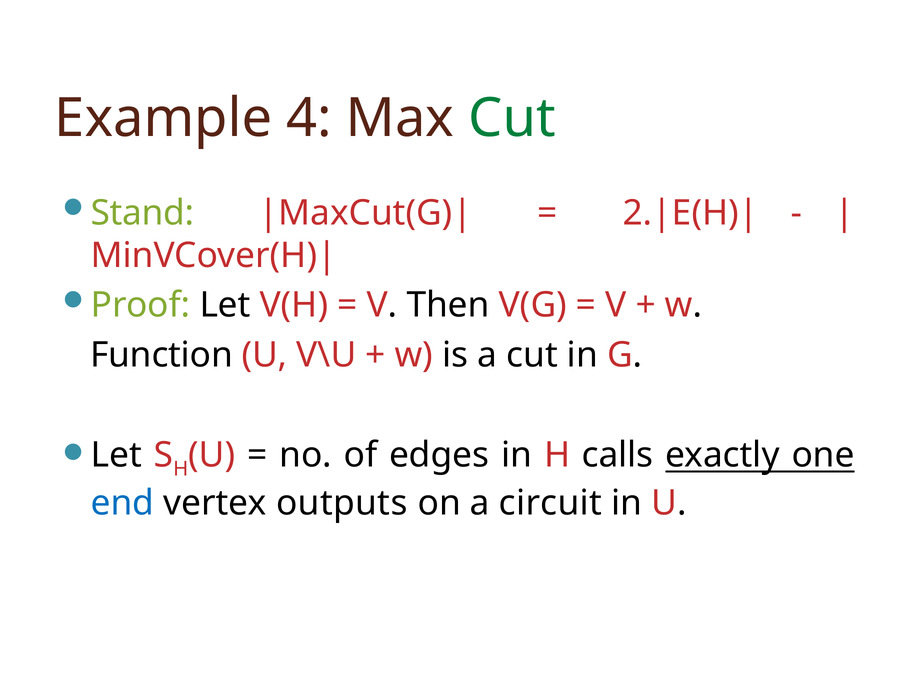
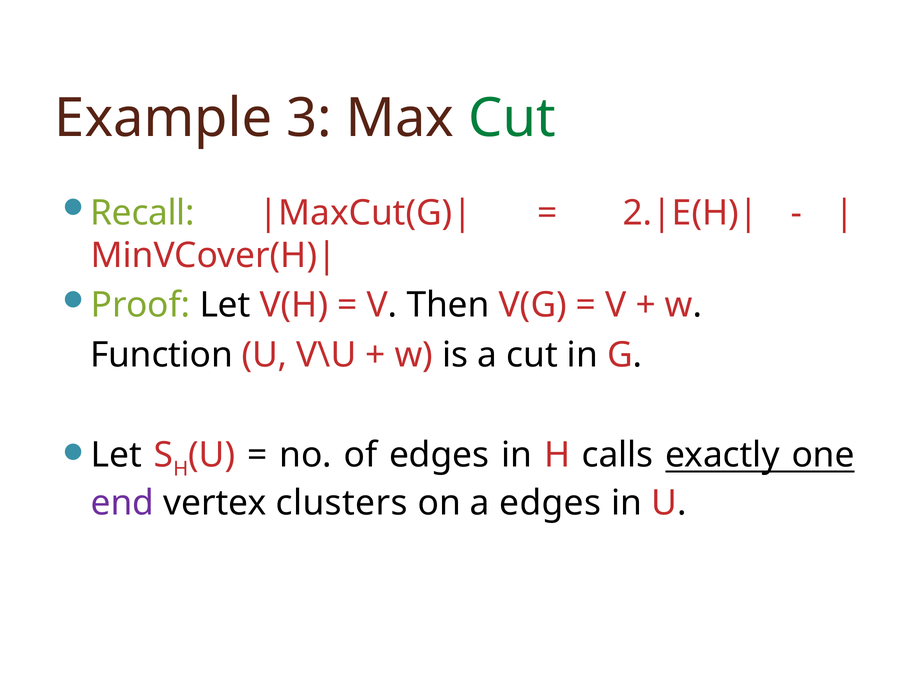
4: 4 -> 3 (309, 118)
Stand: Stand -> Recall (142, 213)
end colour: blue -> purple (122, 503)
outputs: outputs -> clusters (342, 503)
a circuit: circuit -> edges (550, 503)
